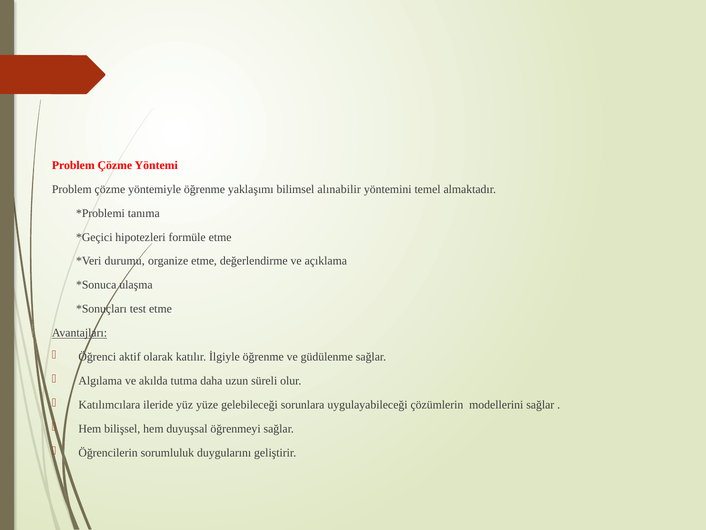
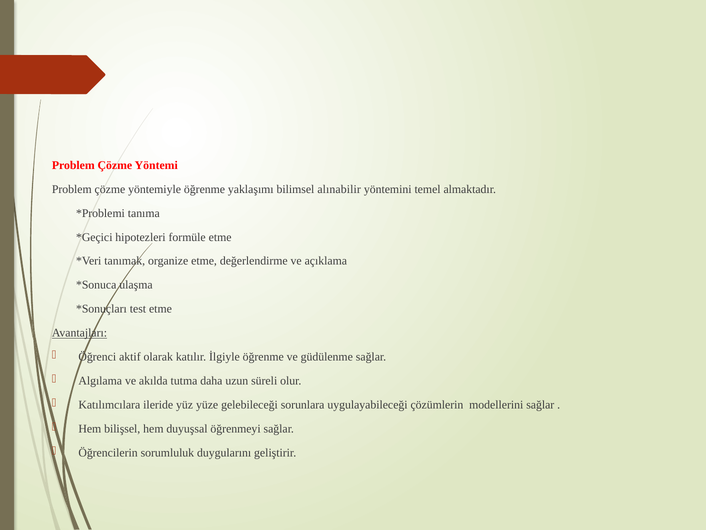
durumu: durumu -> tanımak (125, 261)
